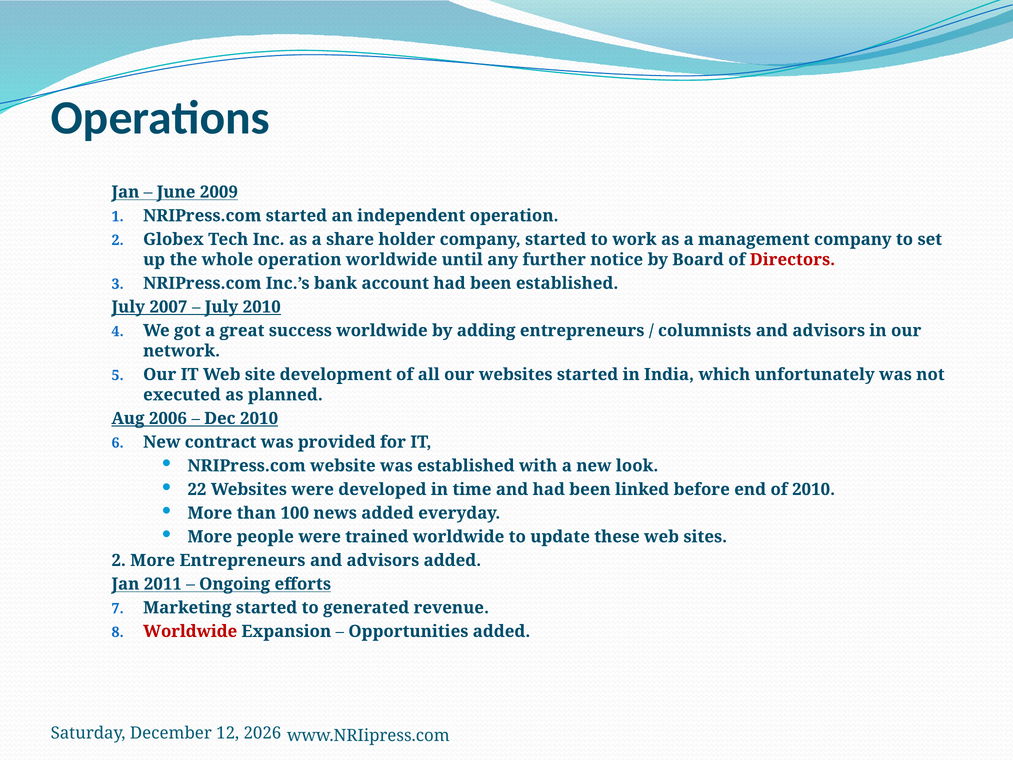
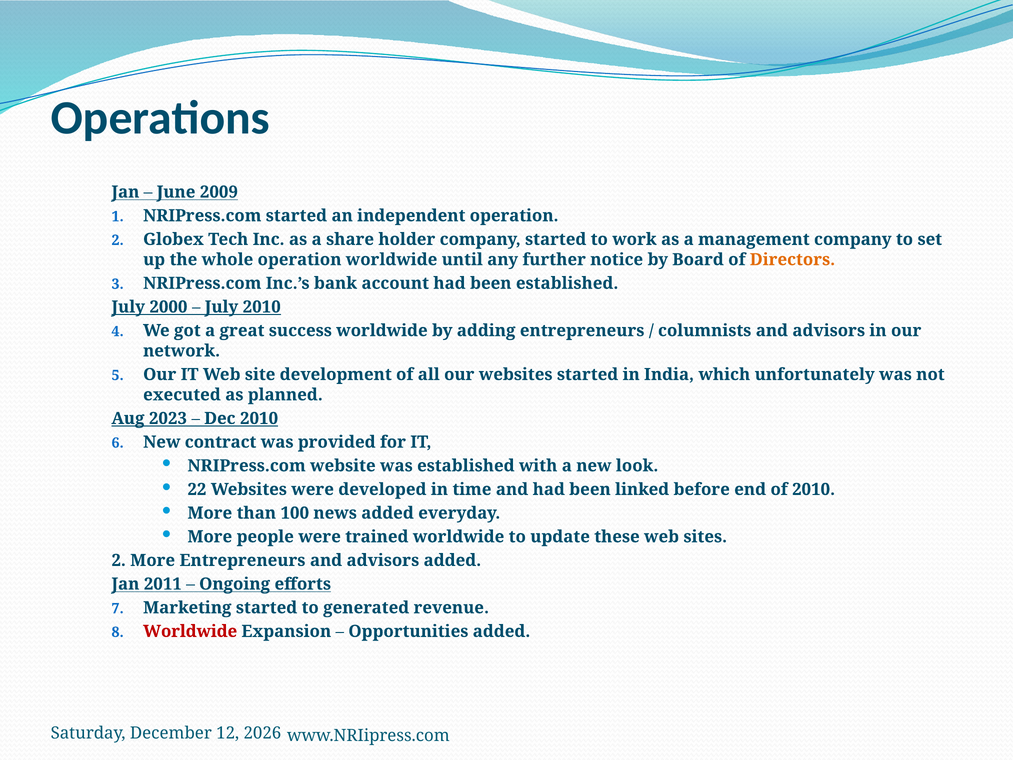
Directors colour: red -> orange (792, 260)
2007: 2007 -> 2000 (168, 307)
2006: 2006 -> 2023 (168, 418)
